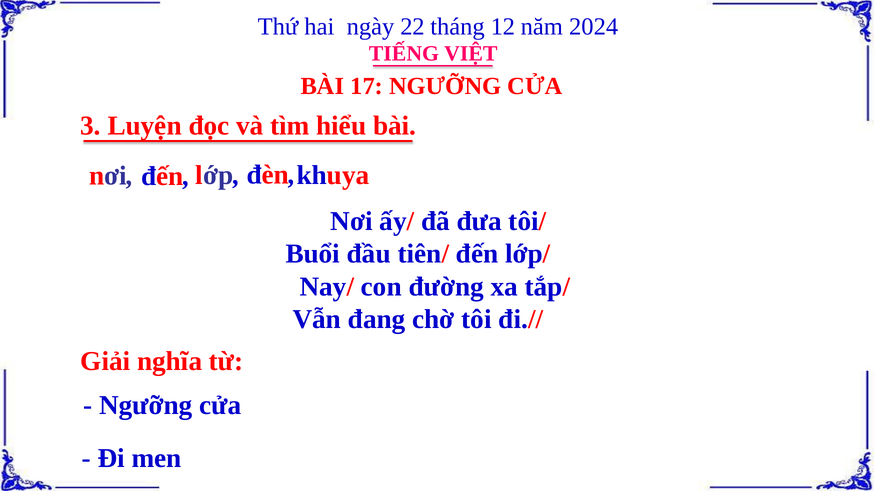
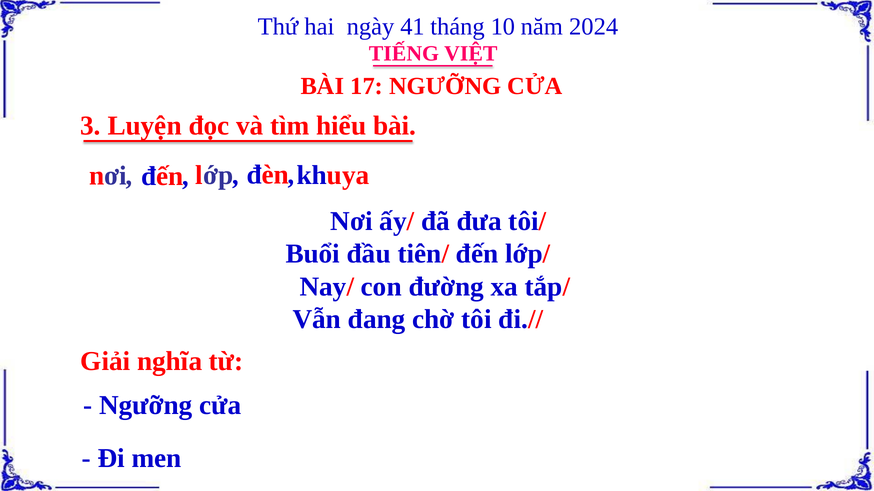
22: 22 -> 41 (412, 27)
12: 12 -> 10 (503, 27)
